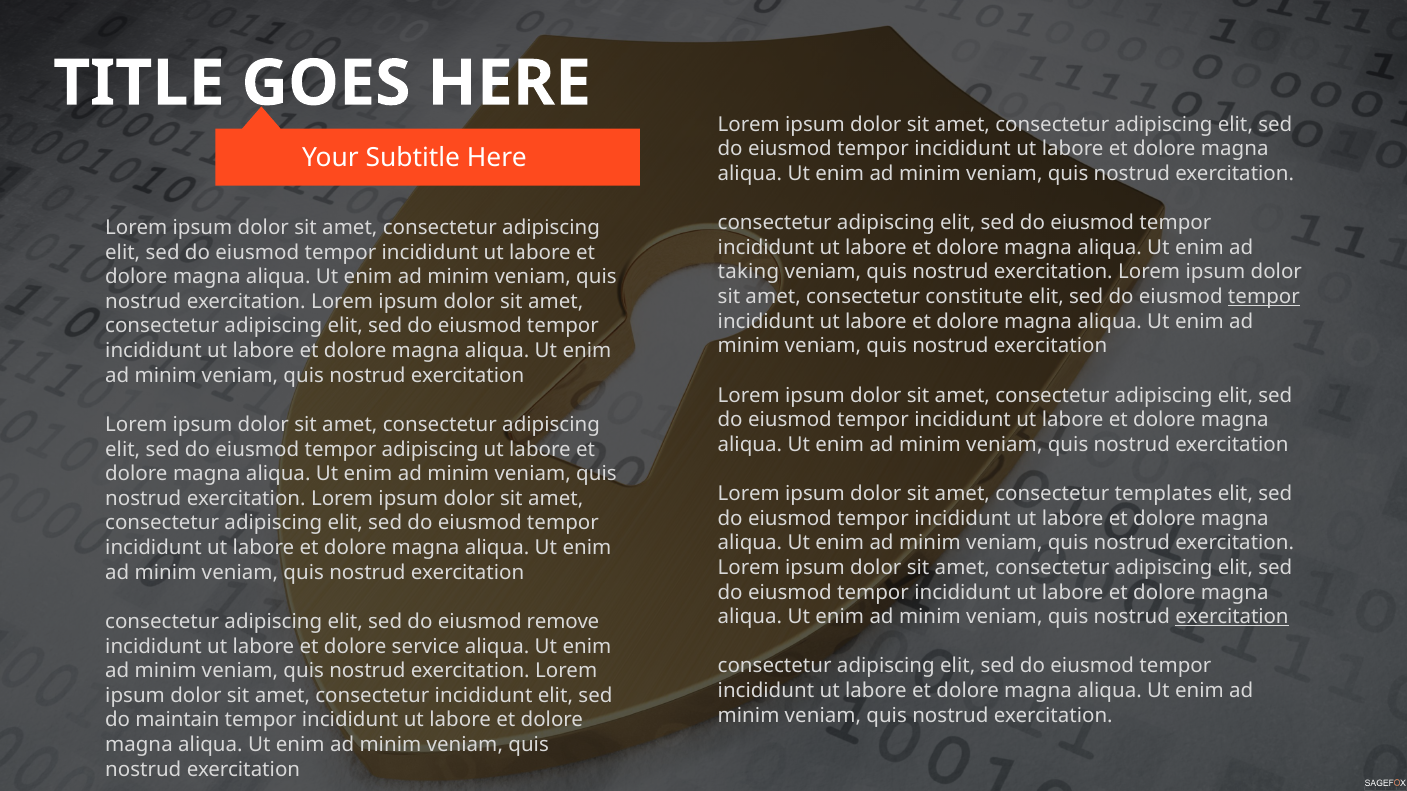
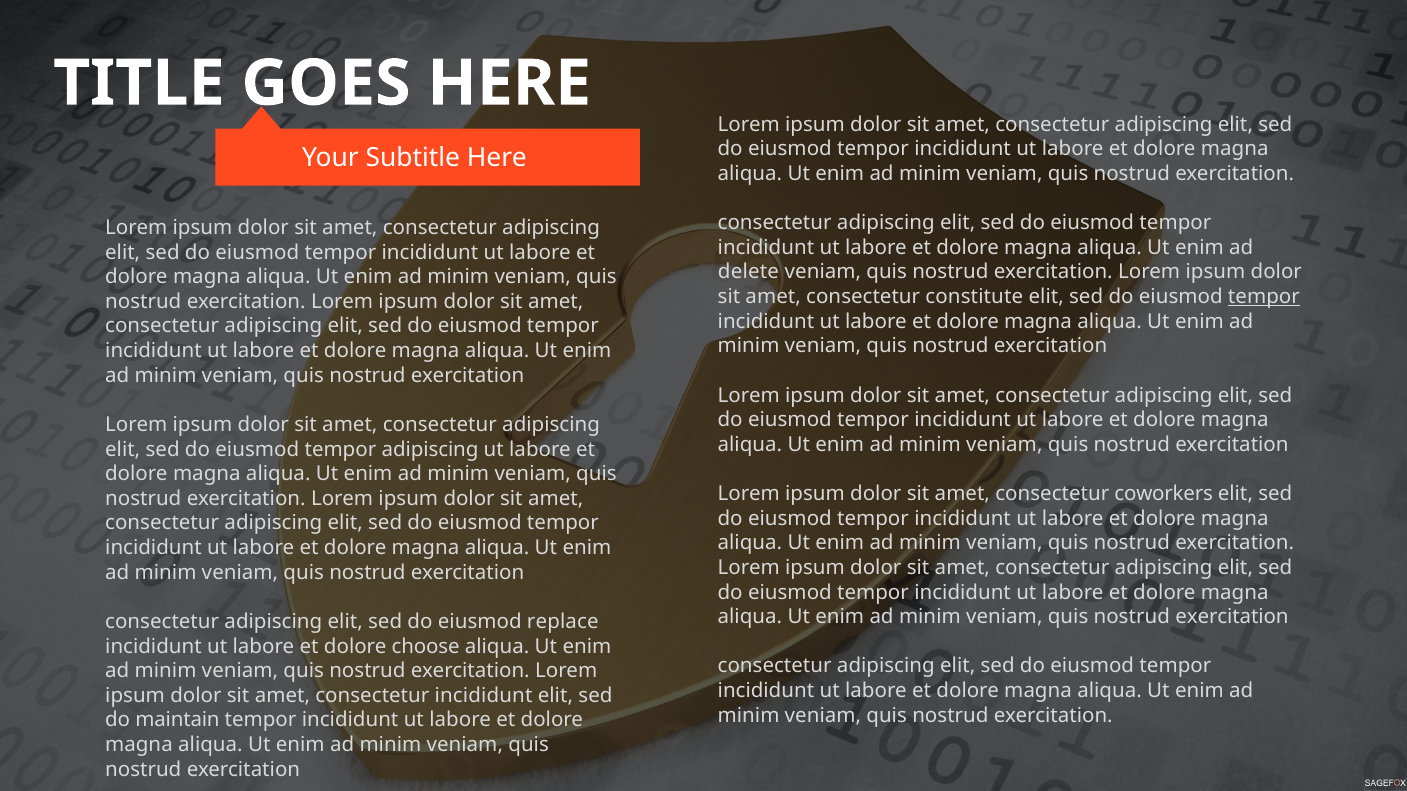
taking: taking -> delete (748, 272)
templates: templates -> coworkers (1164, 494)
exercitation underline: present -> none (1232, 617)
remove: remove -> replace (563, 622)
service: service -> choose (426, 647)
